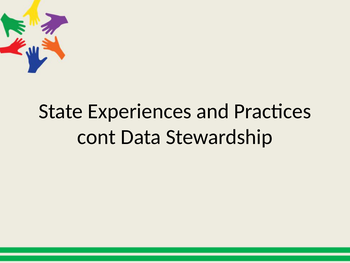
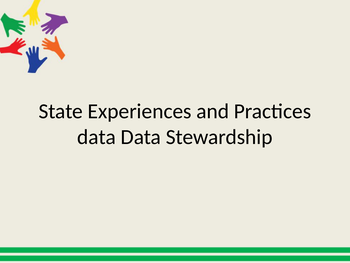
cont: cont -> data (97, 137)
